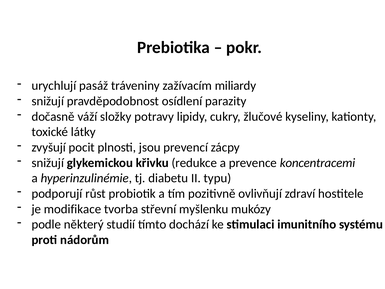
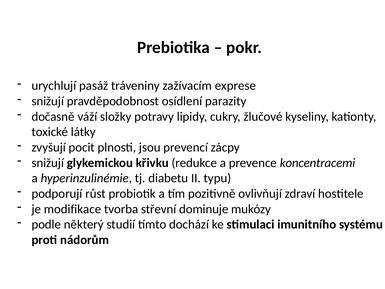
miliardy: miliardy -> exprese (235, 86)
myšlenku: myšlenku -> dominuje (204, 209)
